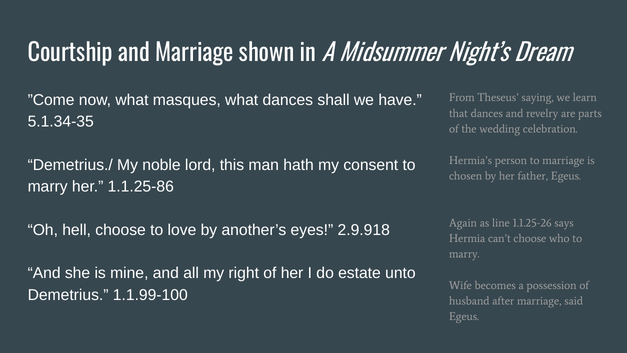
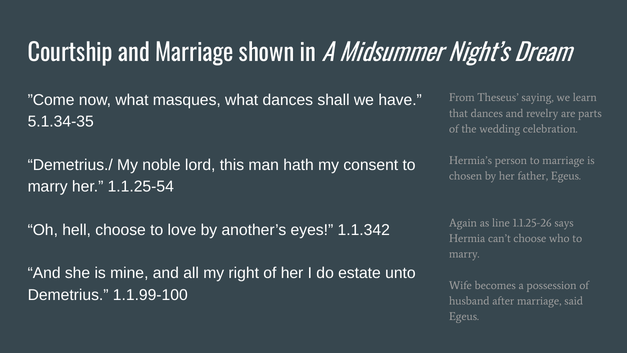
1.1.25-86: 1.1.25-86 -> 1.1.25-54 (141, 187)
2.9.918: 2.9.918 -> 1.1.342 (364, 230)
